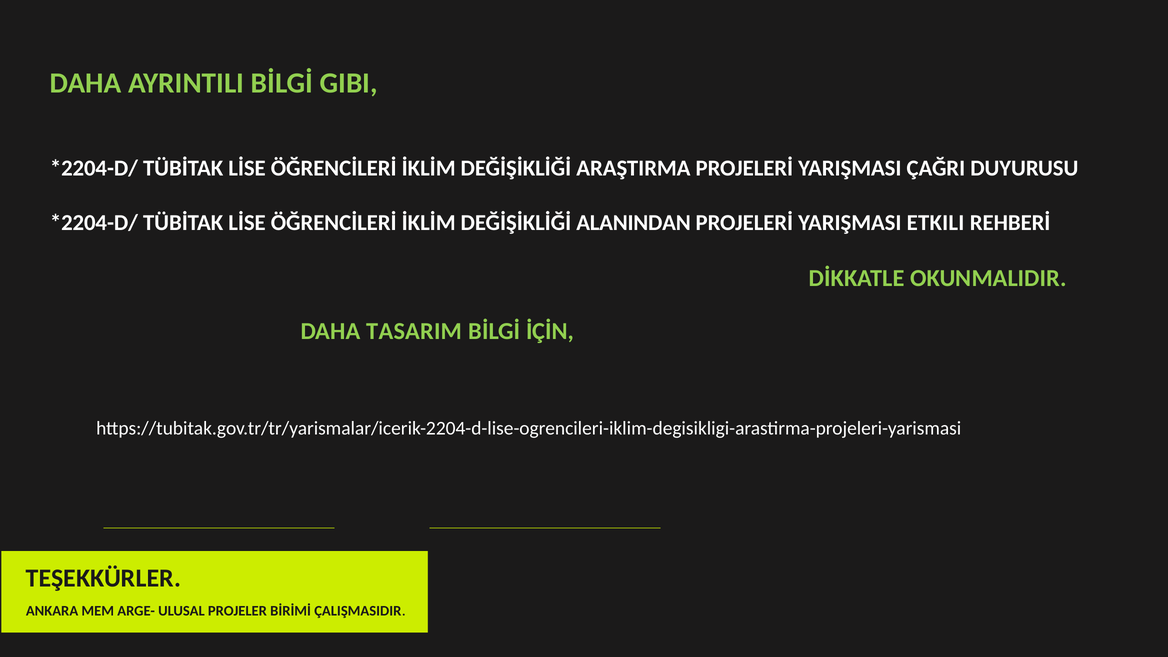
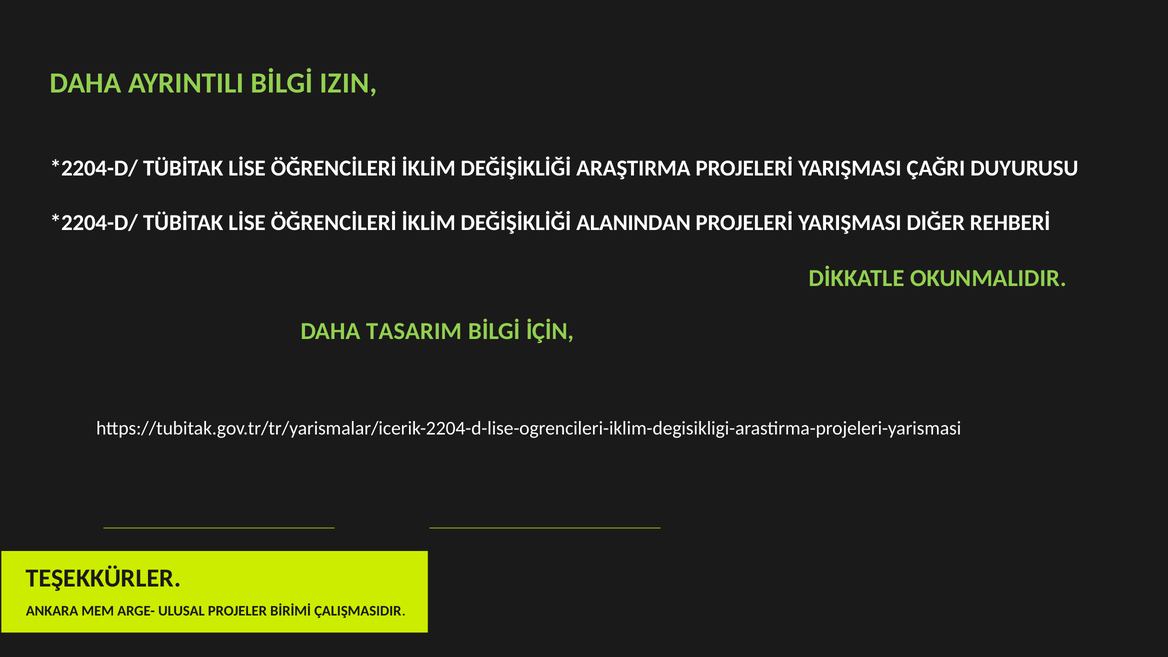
GIBI: GIBI -> IZIN (349, 83)
ETKILI: ETKILI -> DIĞER (936, 223)
